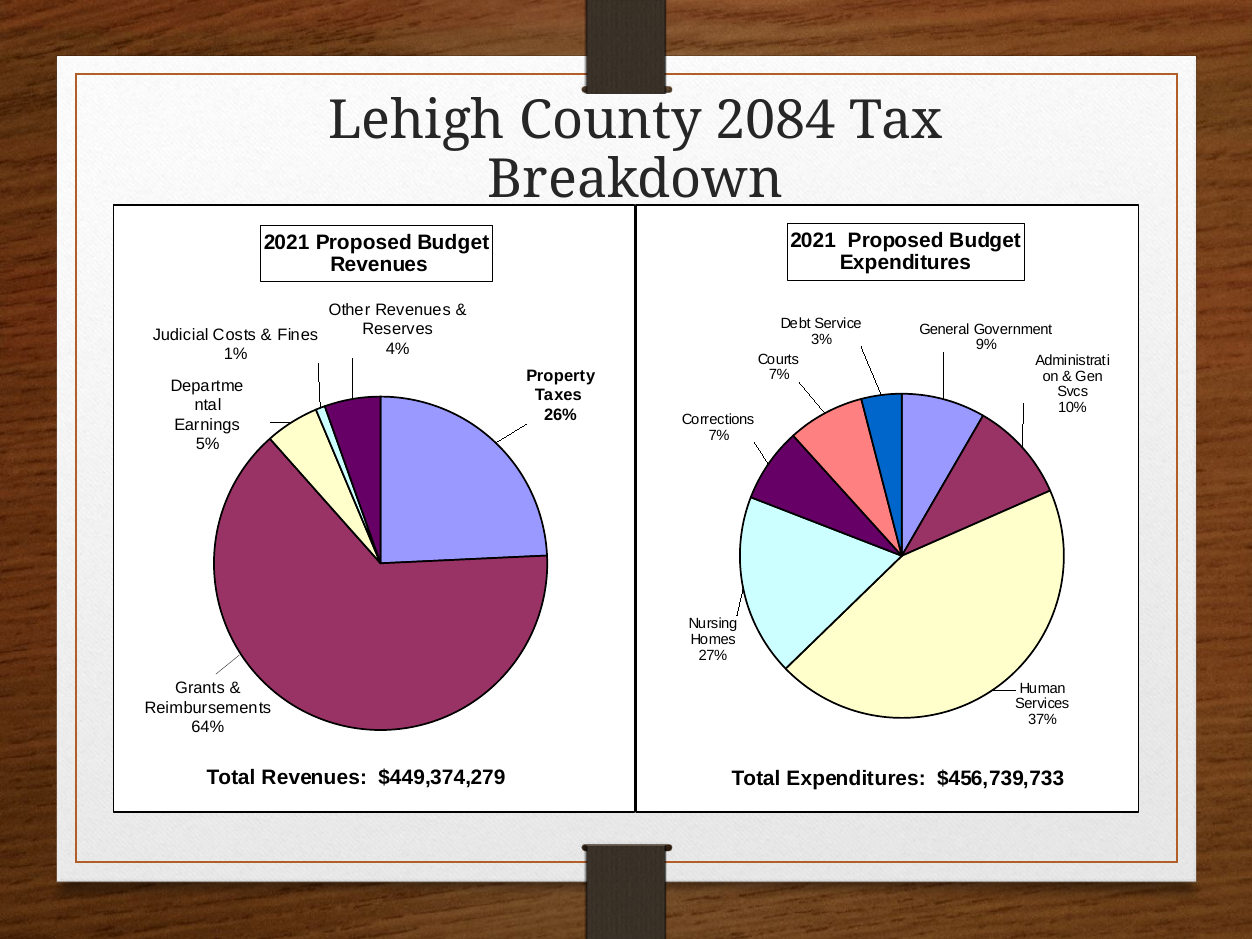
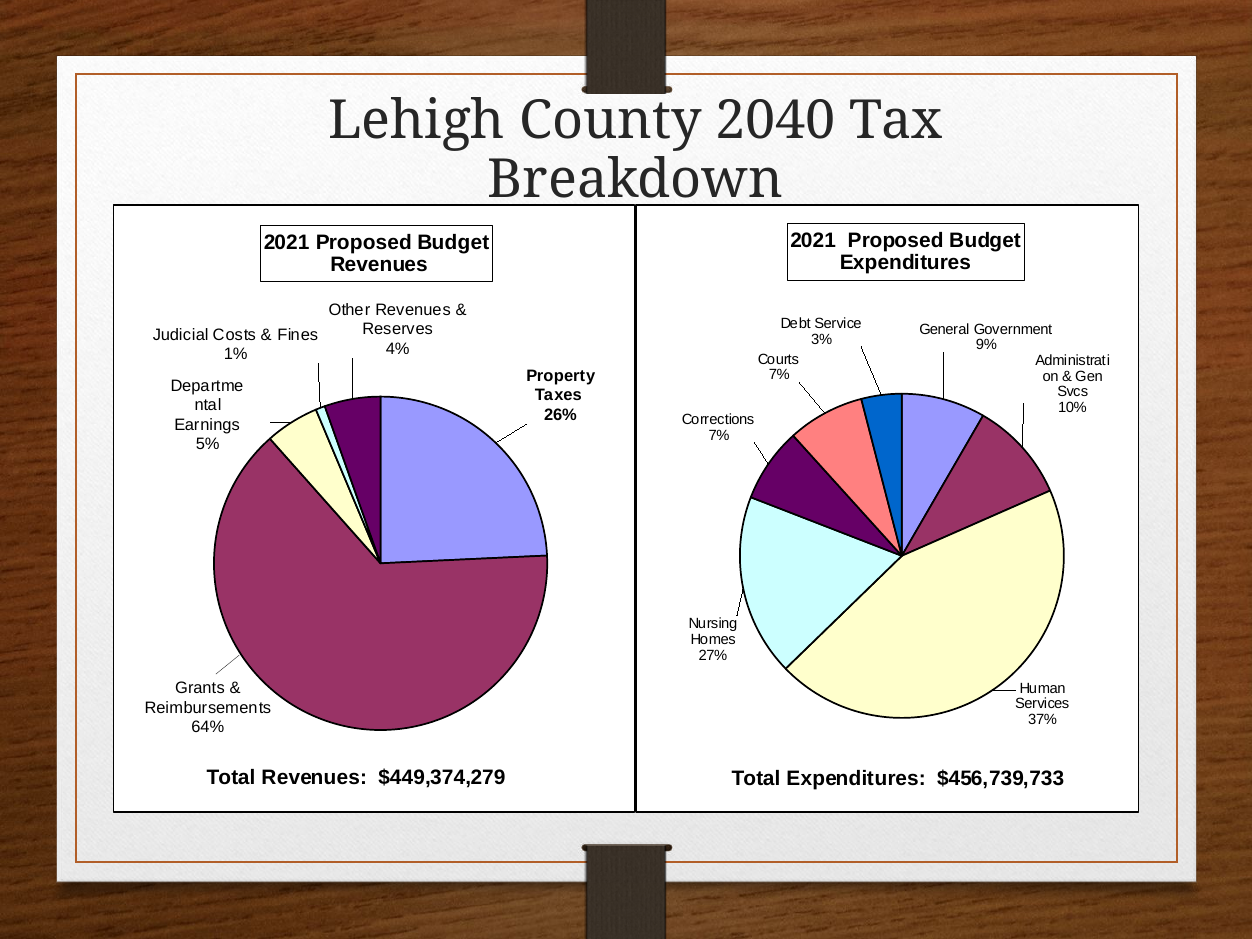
2084: 2084 -> 2040 (776, 121)
